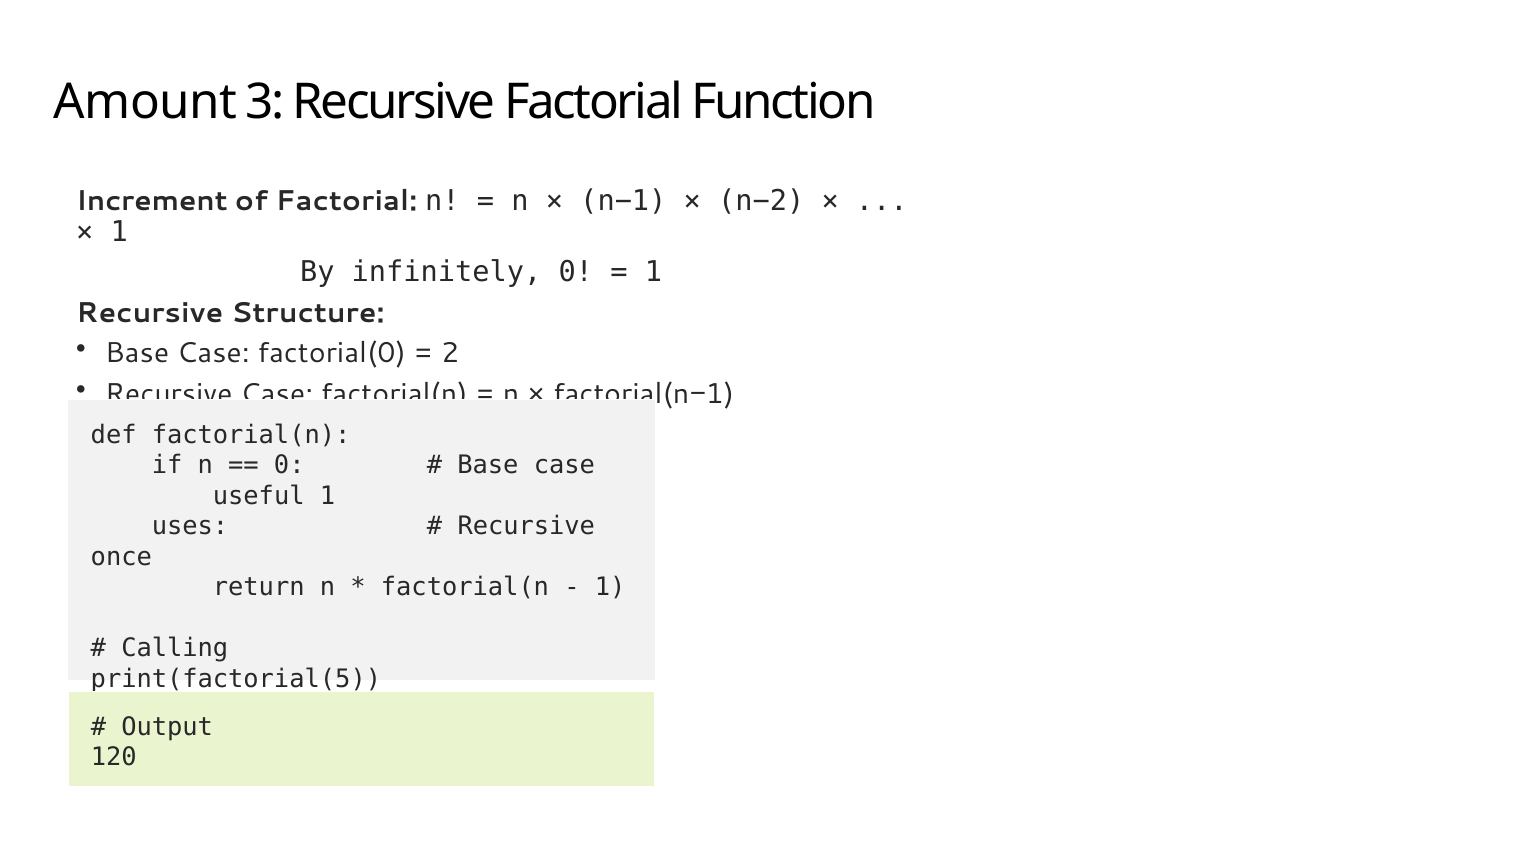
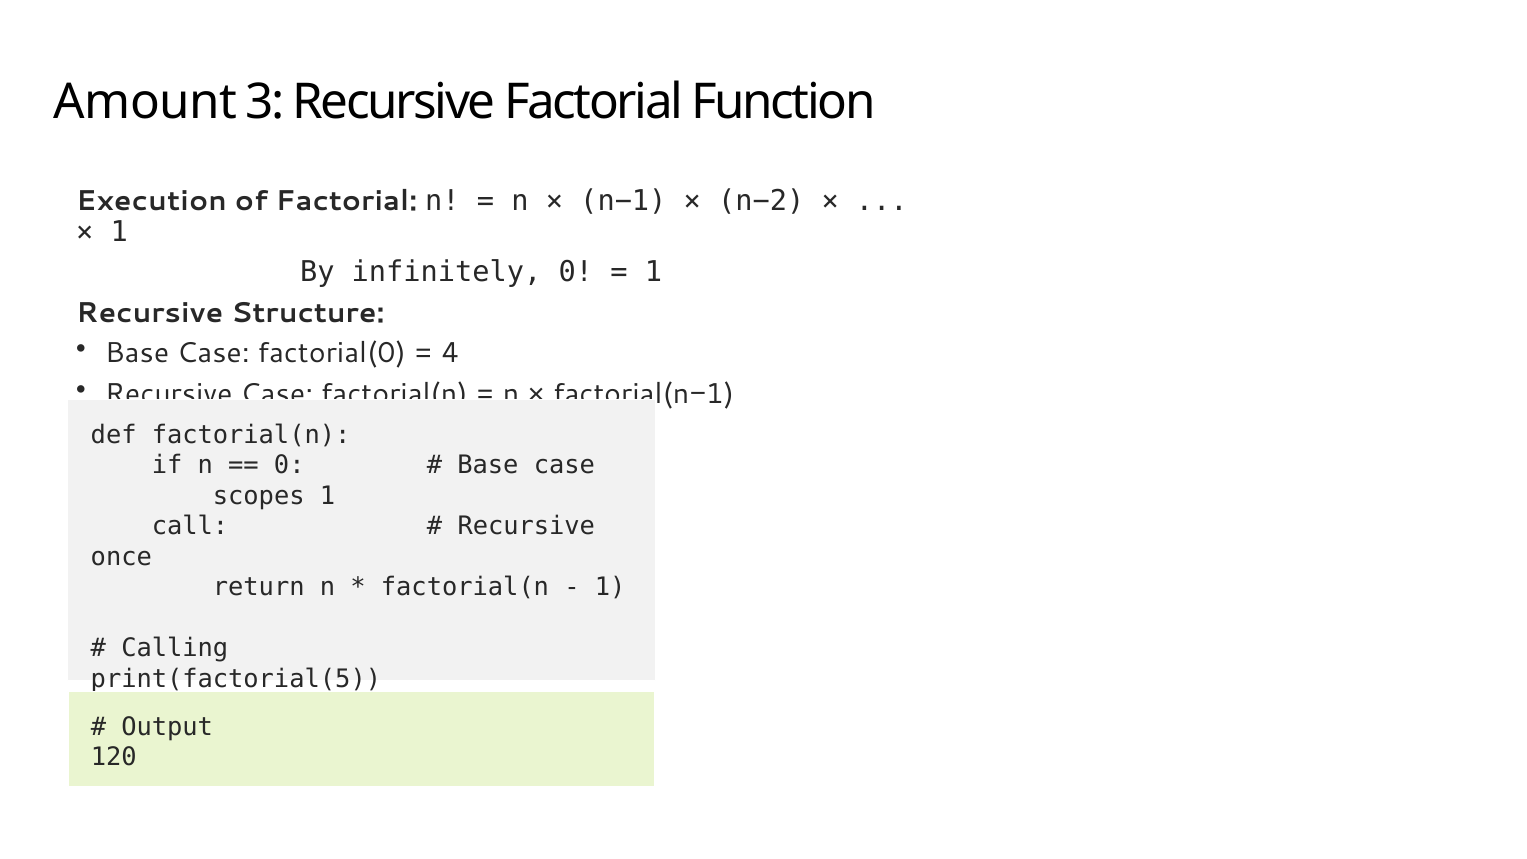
Increment: Increment -> Execution (152, 201)
2: 2 -> 4 (450, 353)
useful: useful -> scopes (259, 496)
uses: uses -> call (190, 526)
